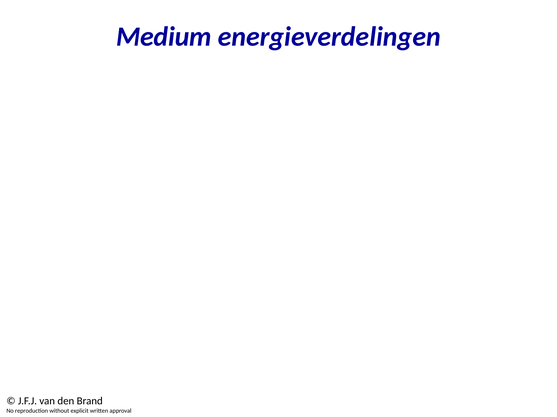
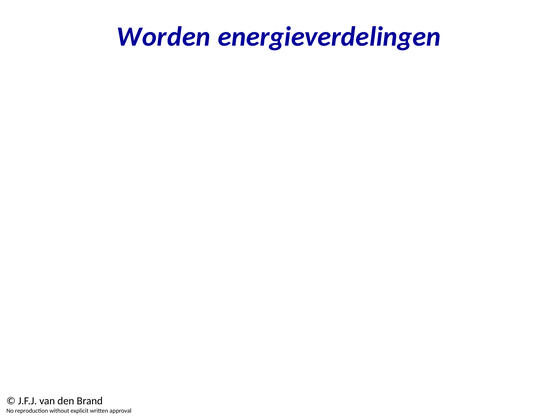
Medium: Medium -> Worden (164, 37)
